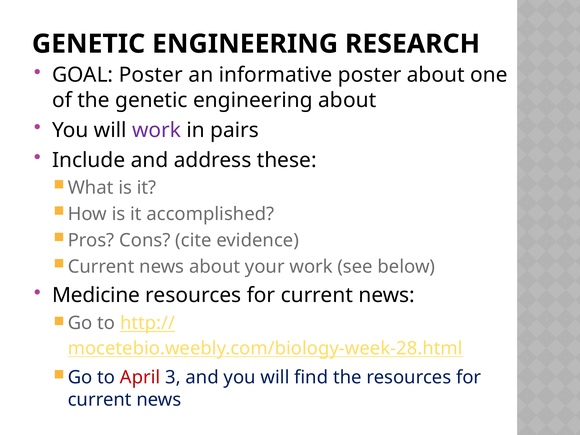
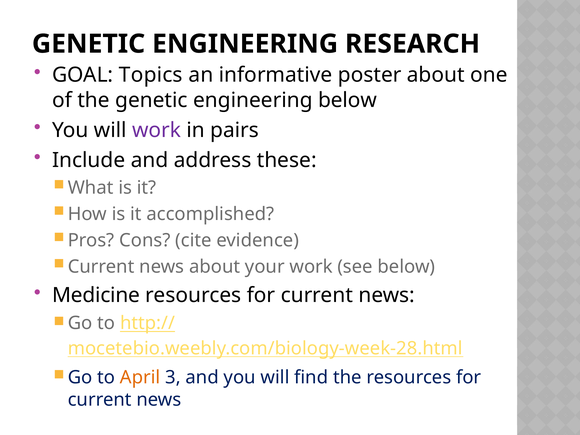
GOAL Poster: Poster -> Topics (151, 75)
engineering about: about -> below (347, 100)
April colour: red -> orange (140, 377)
